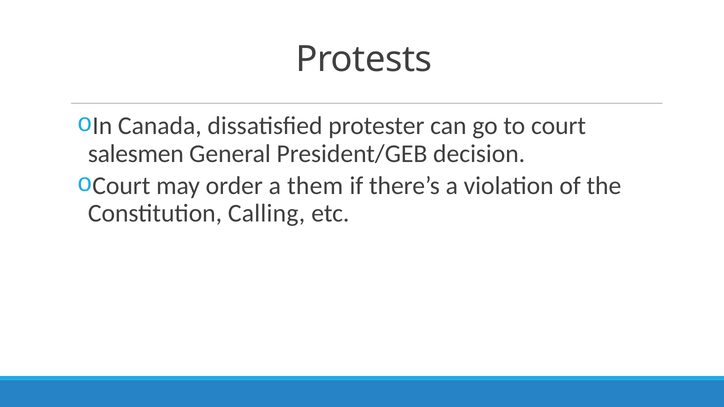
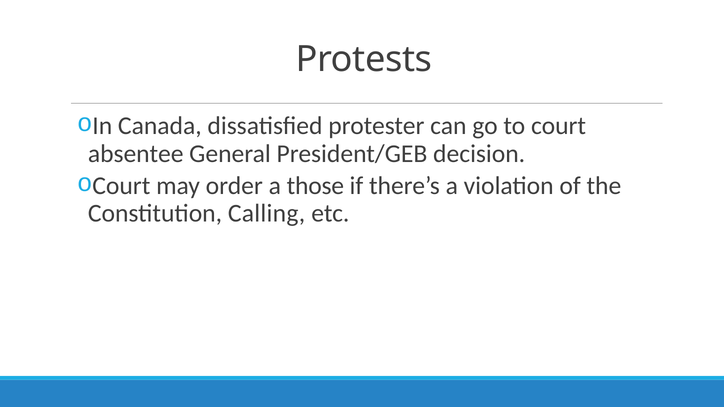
salesmen: salesmen -> absentee (136, 154)
them: them -> those (315, 186)
